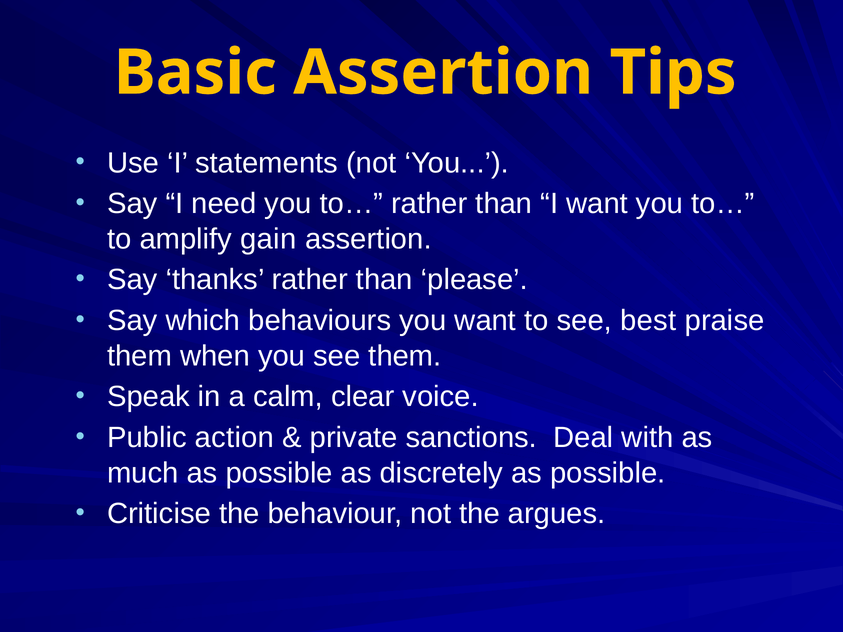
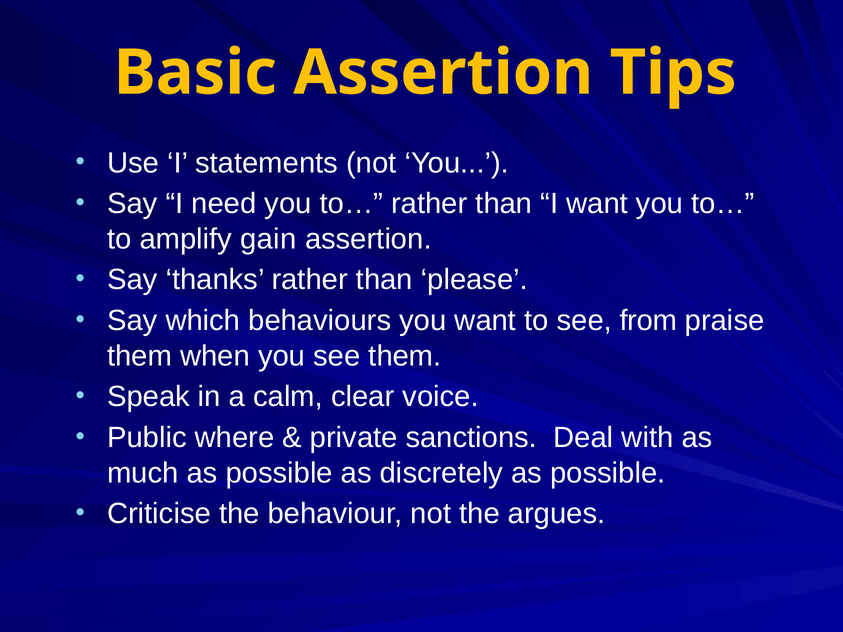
best: best -> from (648, 321)
action: action -> where (235, 438)
